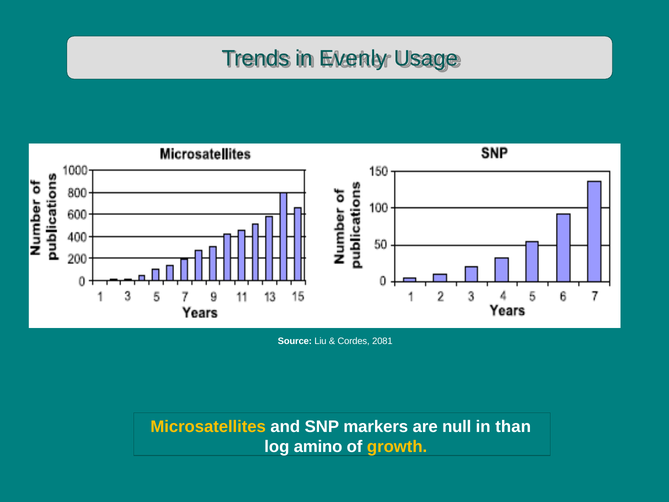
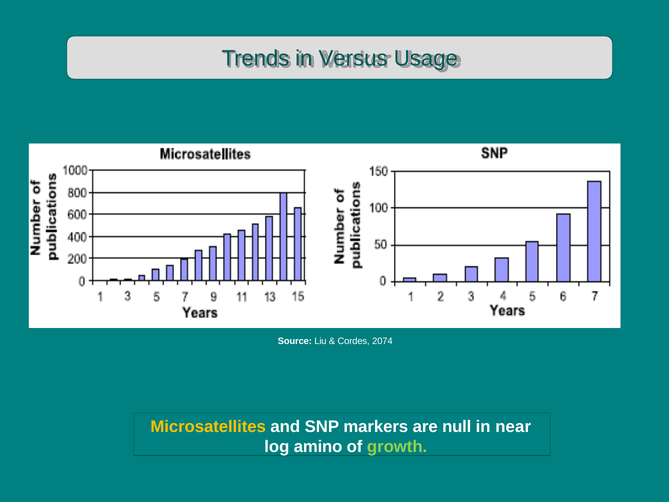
Evenly: Evenly -> Versus (353, 59)
2081: 2081 -> 2074 (382, 341)
than: than -> near (513, 426)
growth colour: yellow -> light green (397, 446)
